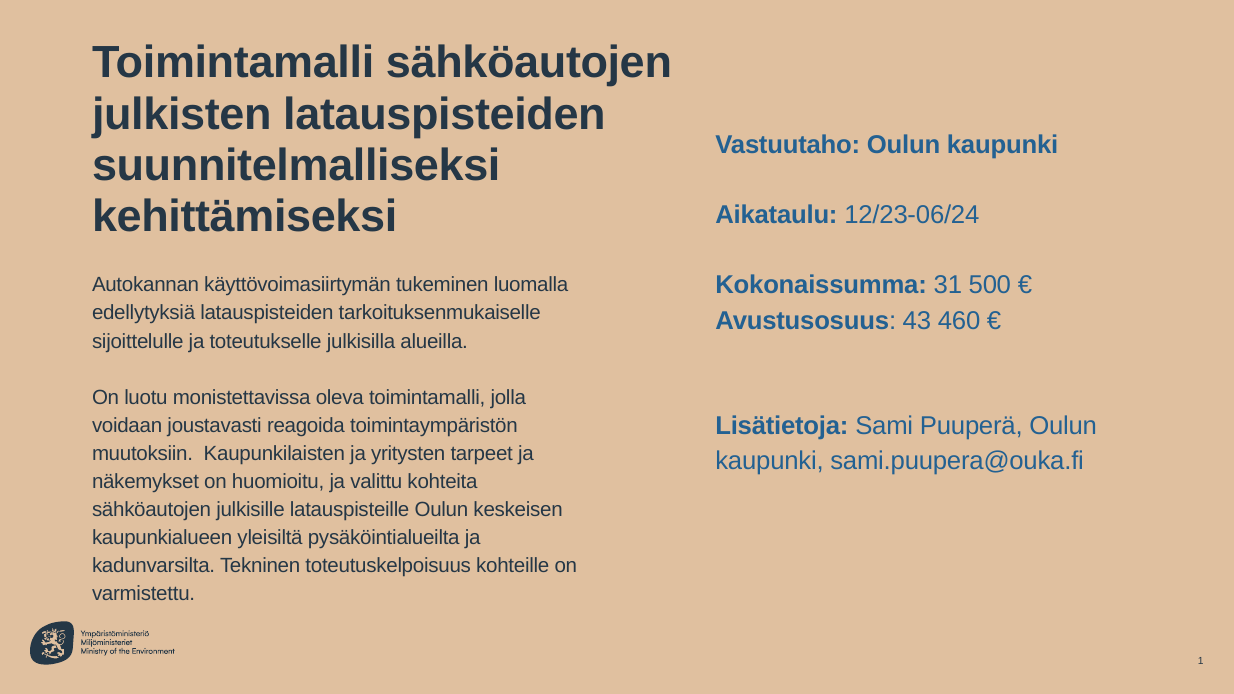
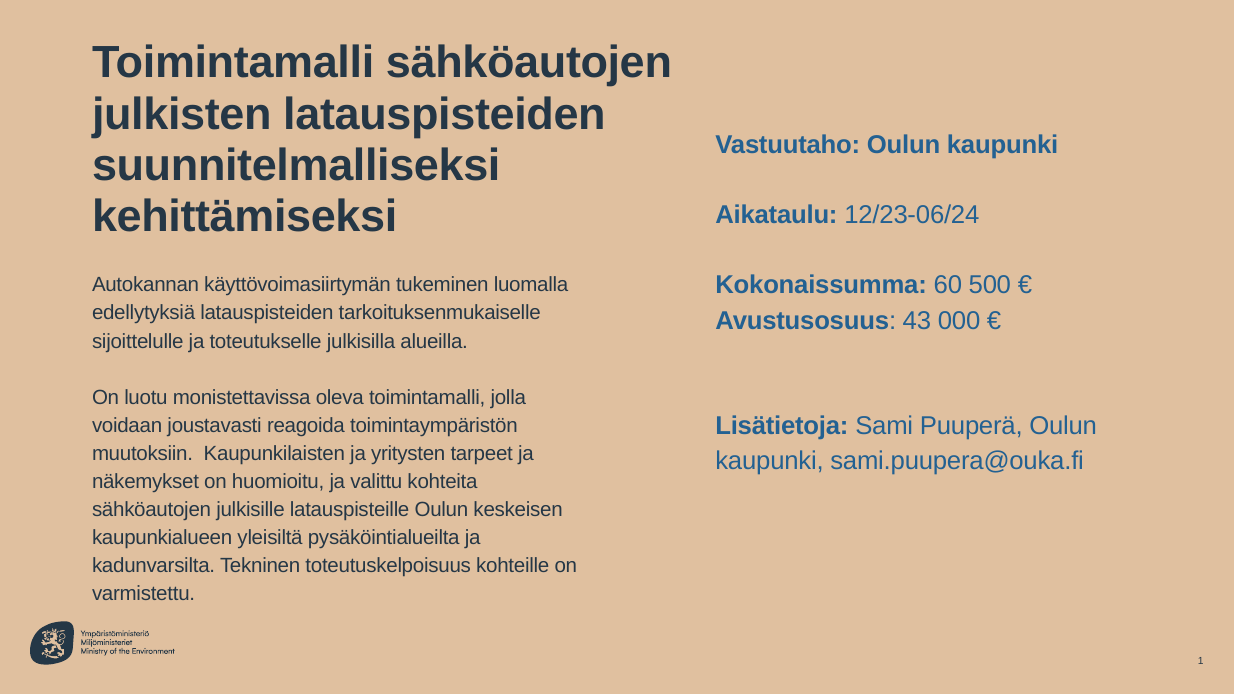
31: 31 -> 60 (948, 285)
460: 460 -> 000 (959, 321)
